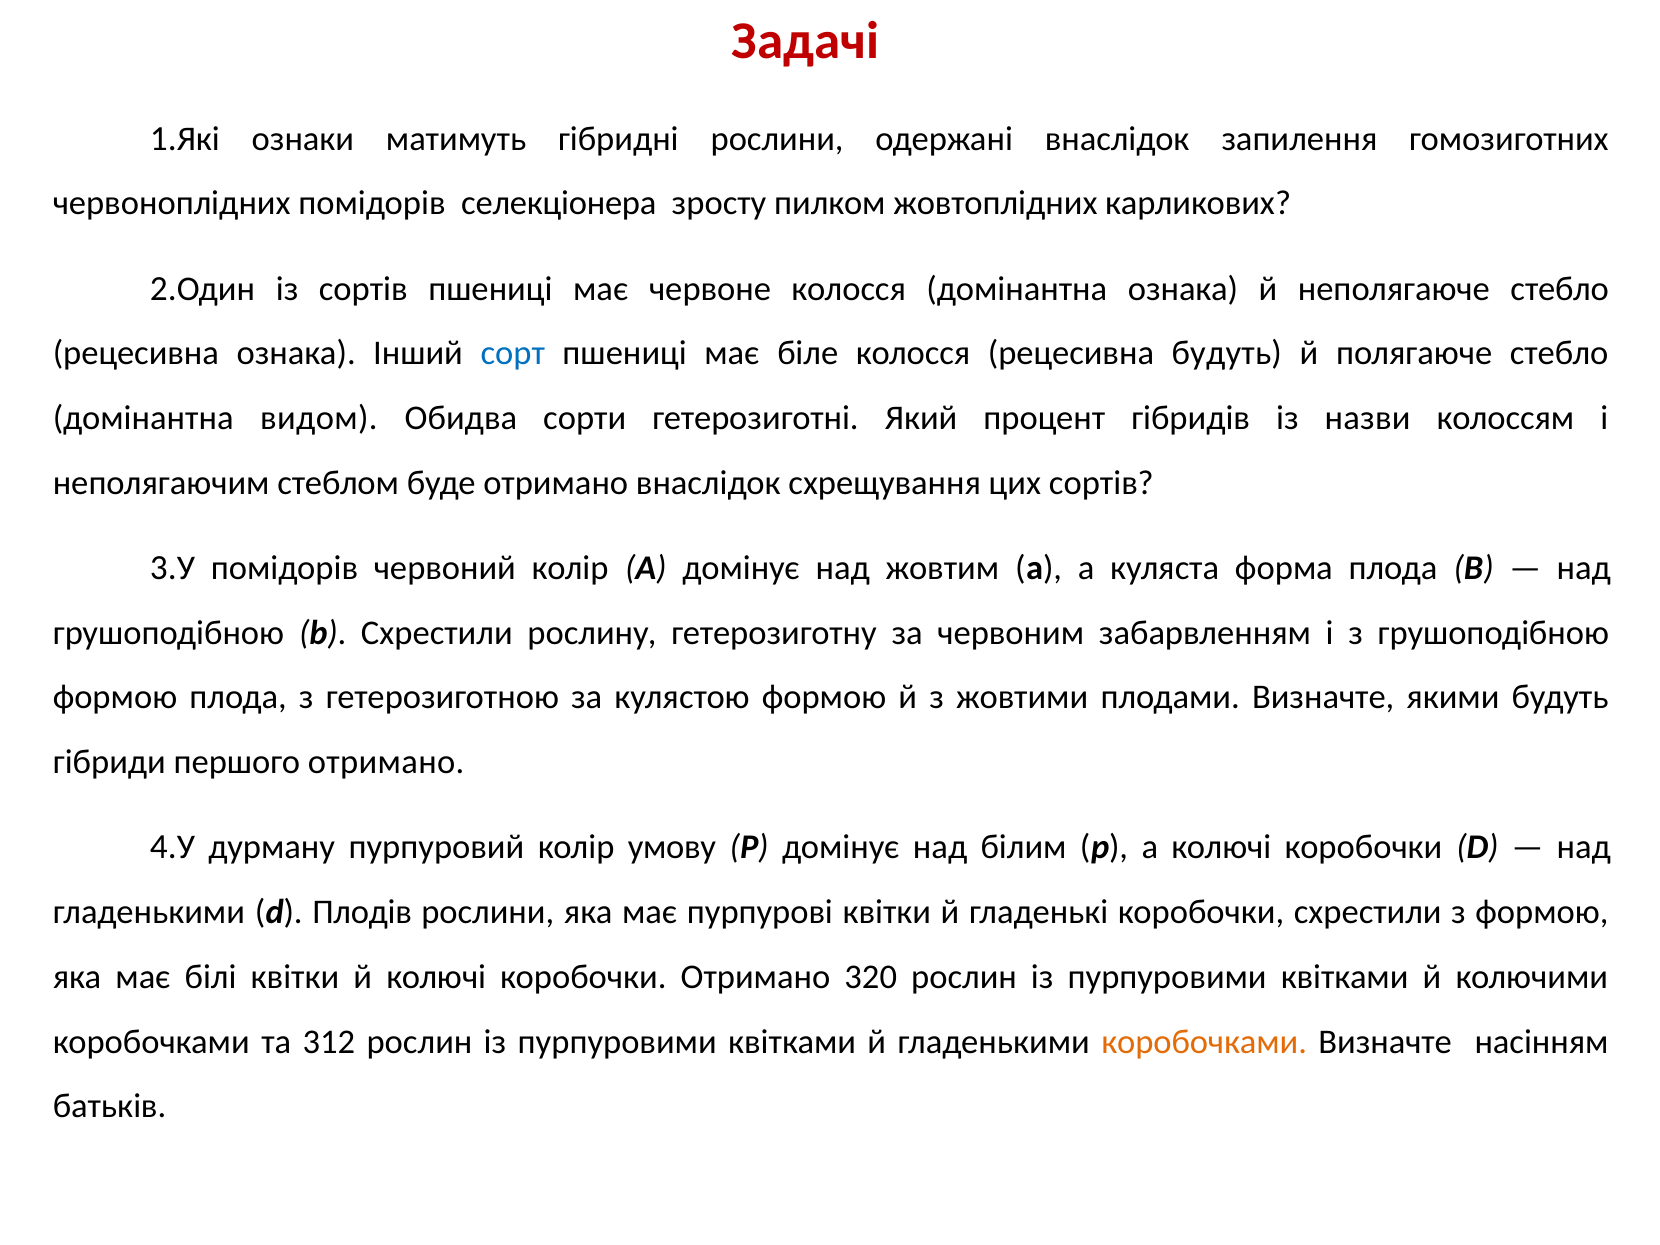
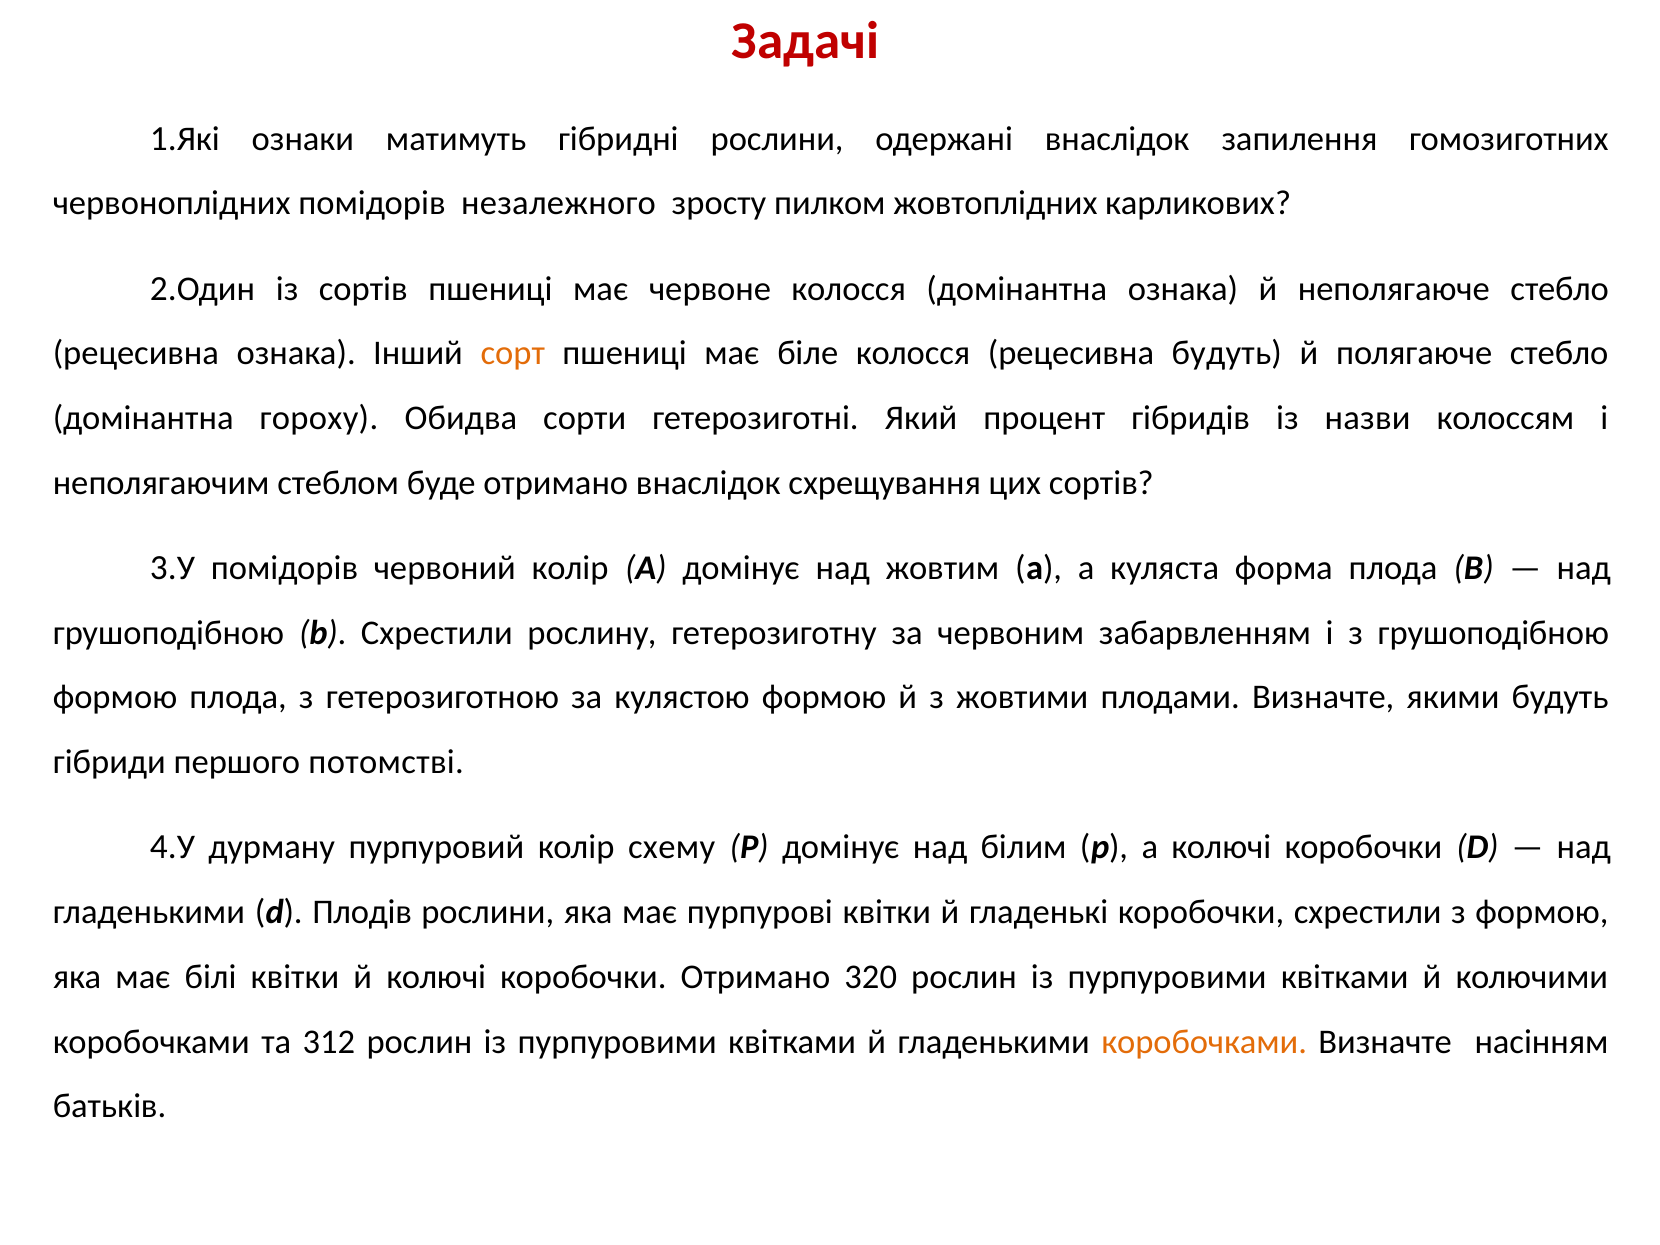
селекціонера: селекціонера -> незалежного (559, 204)
сорт colour: blue -> orange (513, 353)
видом: видом -> гороху (319, 418)
першого отримано: отримано -> потомстві (386, 762)
умову: умову -> схему (672, 847)
